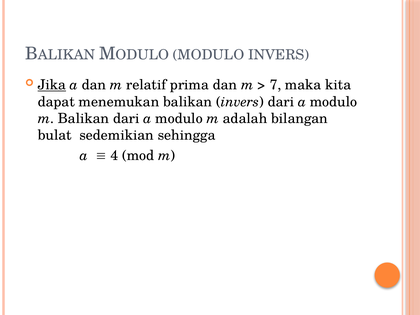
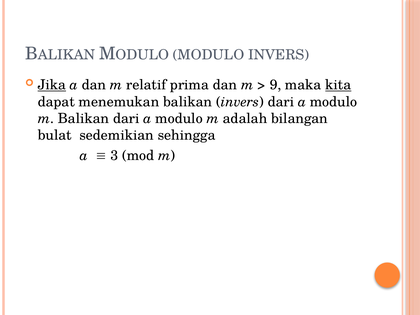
7: 7 -> 9 (275, 85)
kita underline: none -> present (338, 85)
4: 4 -> 3 (114, 156)
